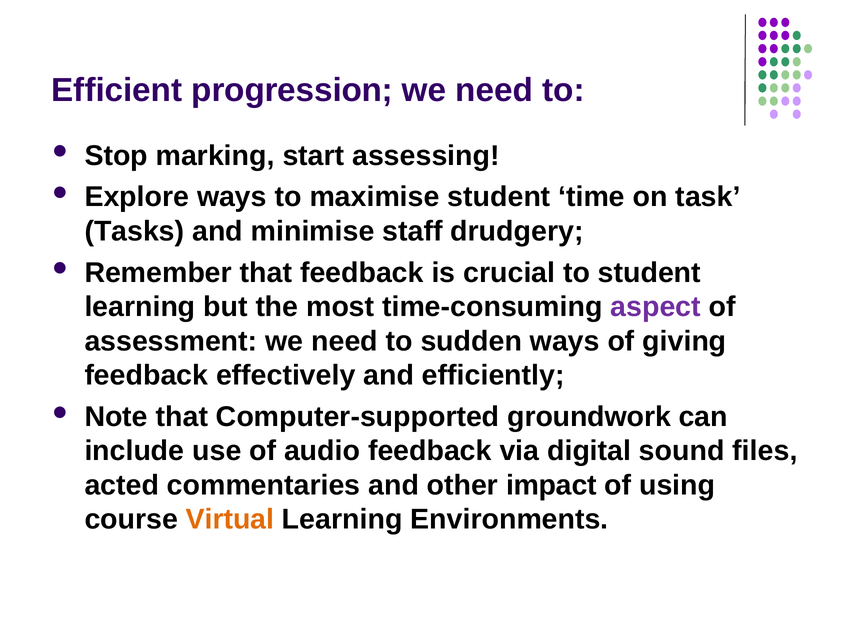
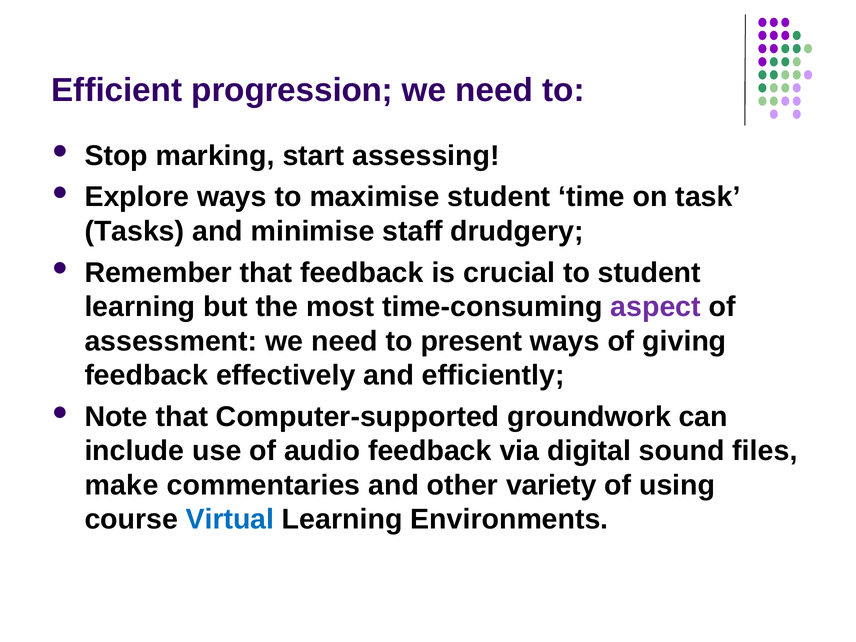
sudden: sudden -> present (471, 341)
acted: acted -> make (122, 485)
impact: impact -> variety (551, 485)
Virtual colour: orange -> blue (230, 520)
